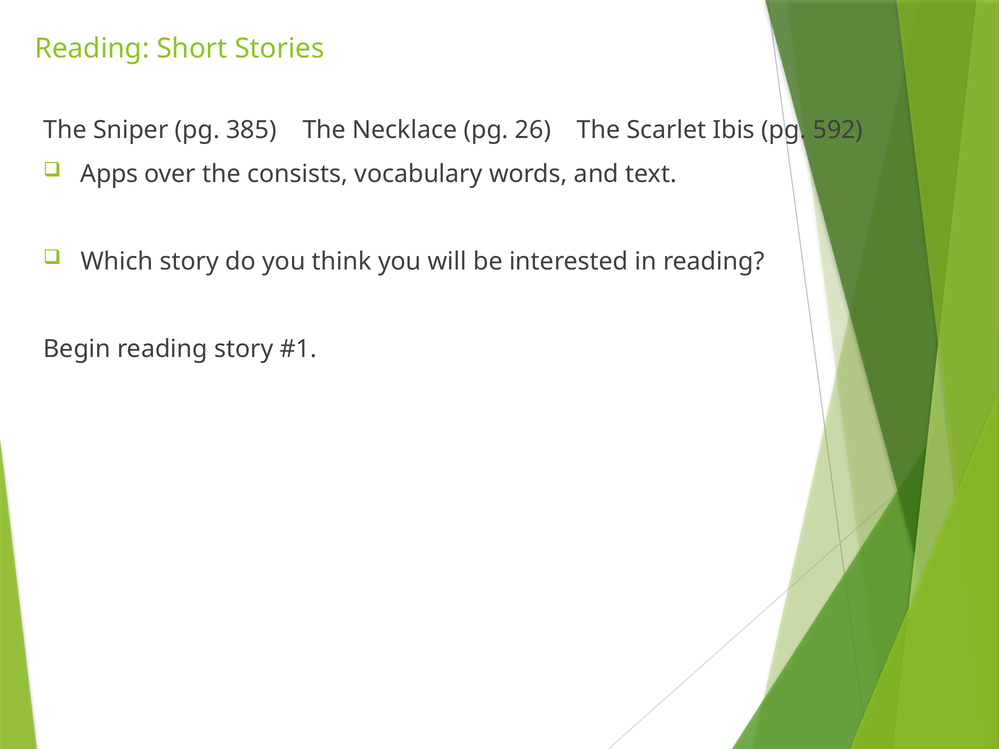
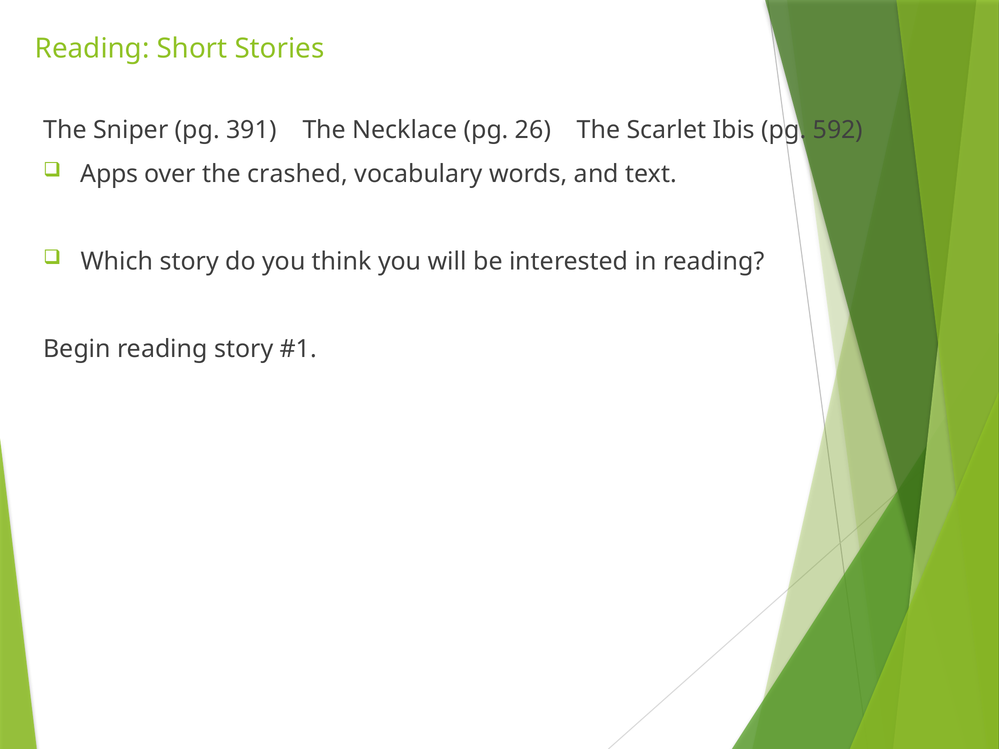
385: 385 -> 391 (251, 130)
consists: consists -> crashed (298, 174)
